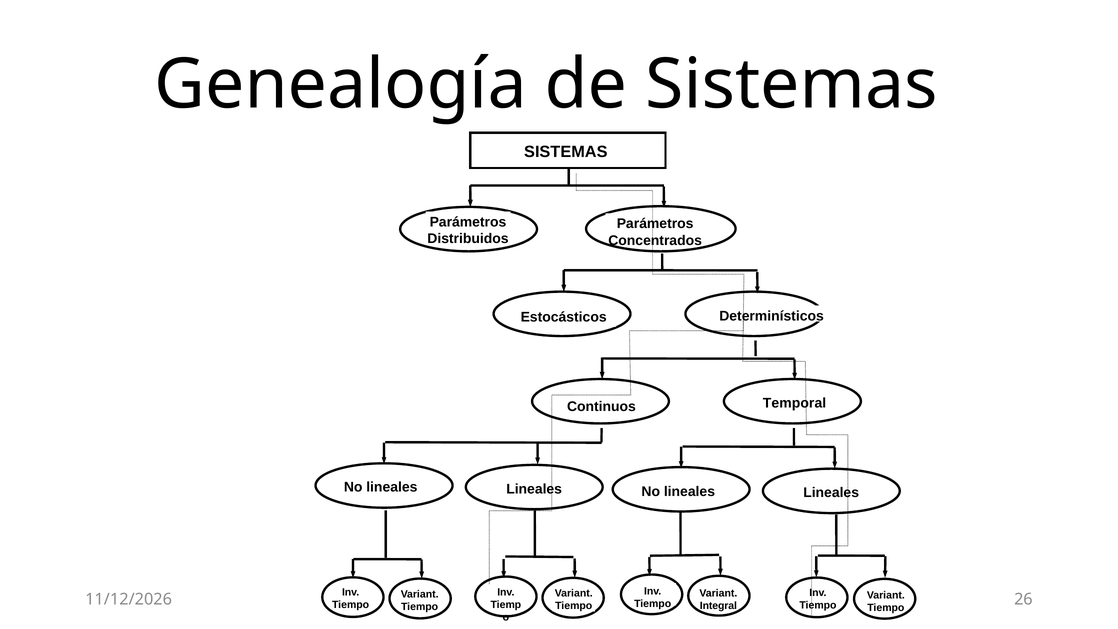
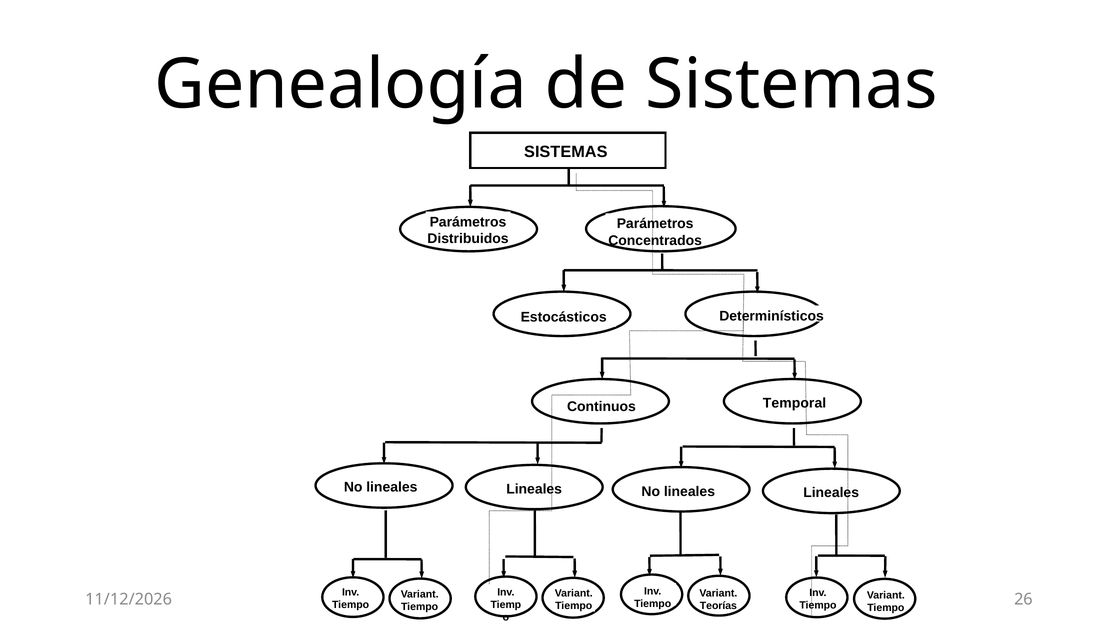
Integral: Integral -> Teorías (718, 606)
